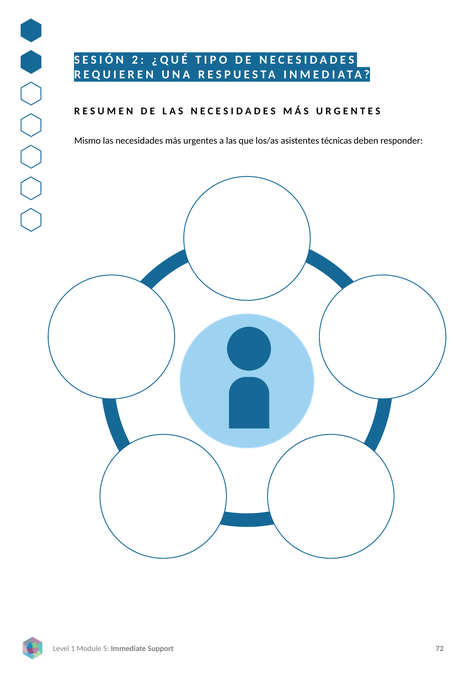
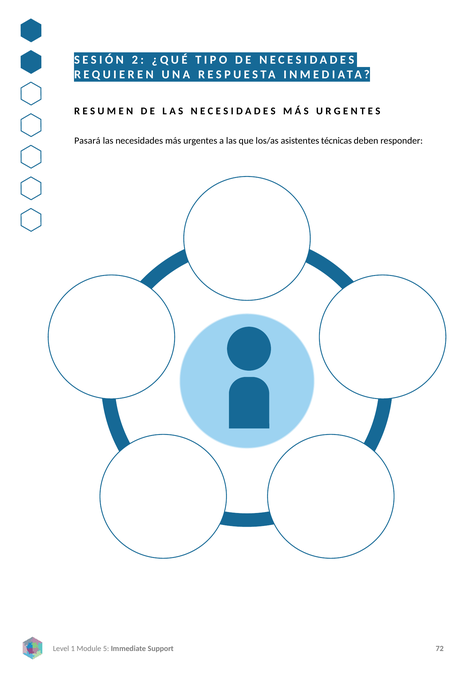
Mismo: Mismo -> Pasará (87, 141)
